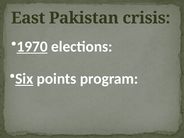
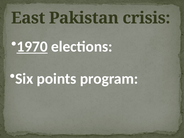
Six underline: present -> none (24, 79)
